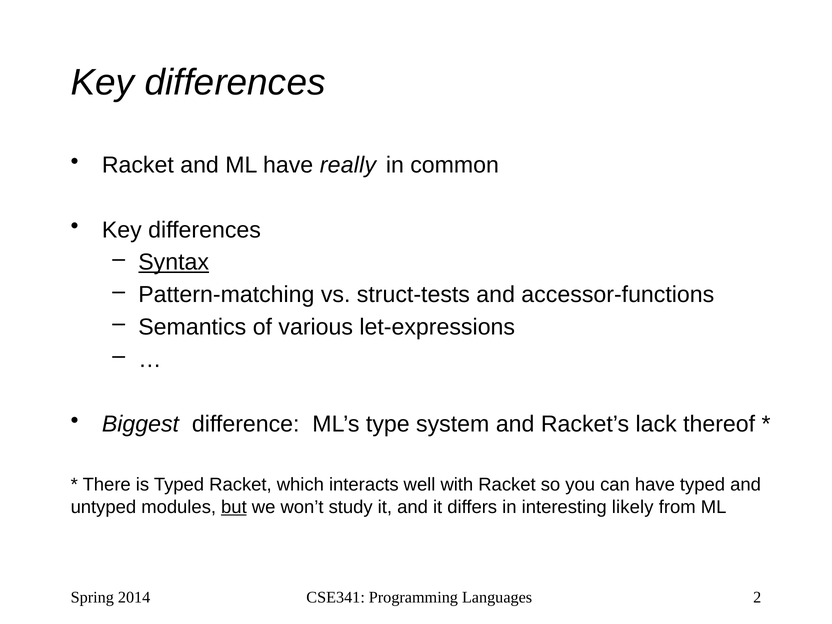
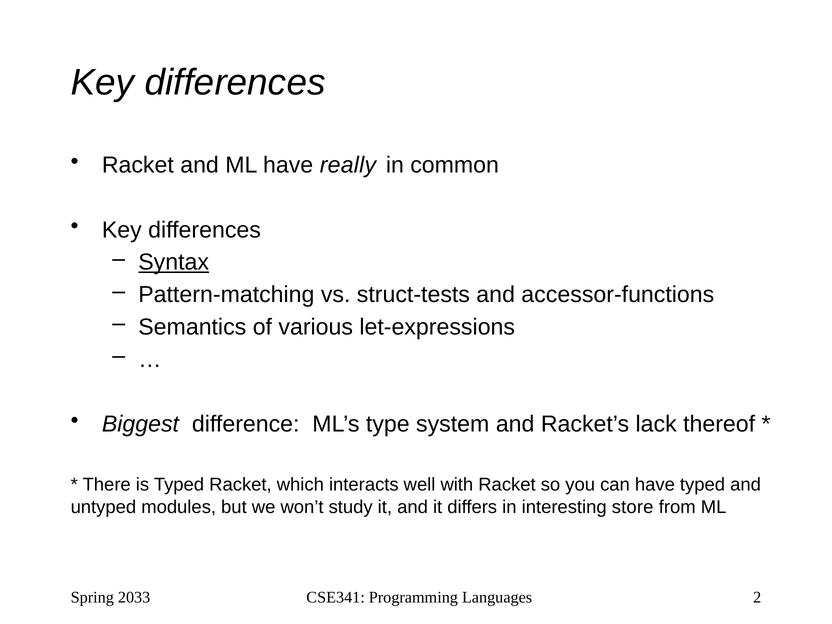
but underline: present -> none (234, 507)
likely: likely -> store (633, 507)
2014: 2014 -> 2033 (134, 597)
